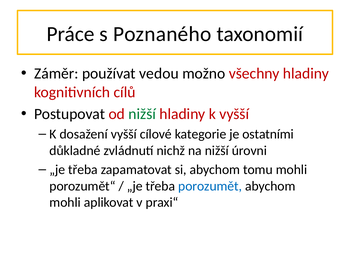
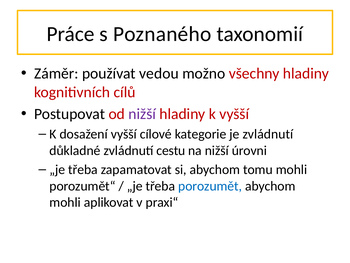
nižší colour: green -> purple (142, 114)
je ostatními: ostatními -> zvládnutí (268, 134)
nichž: nichž -> cestu (171, 150)
